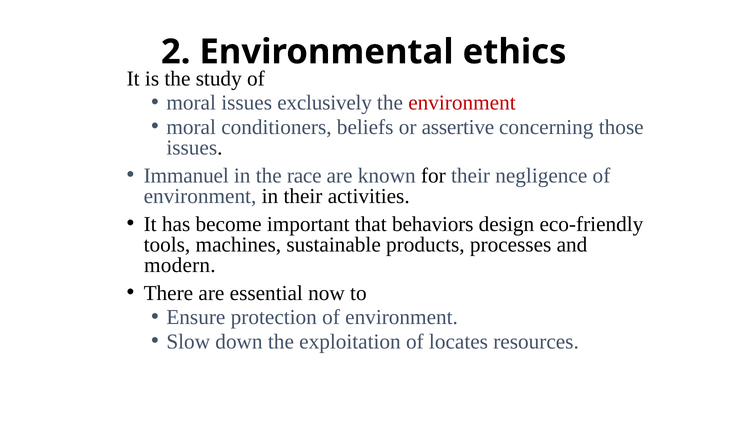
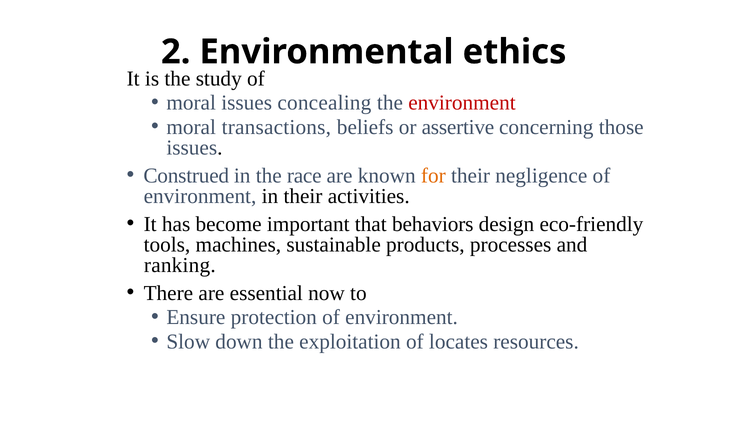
exclusively: exclusively -> concealing (324, 103)
conditioners: conditioners -> transactions (276, 127)
Immanuel: Immanuel -> Construed (186, 176)
for colour: black -> orange (433, 176)
modern: modern -> ranking (180, 266)
